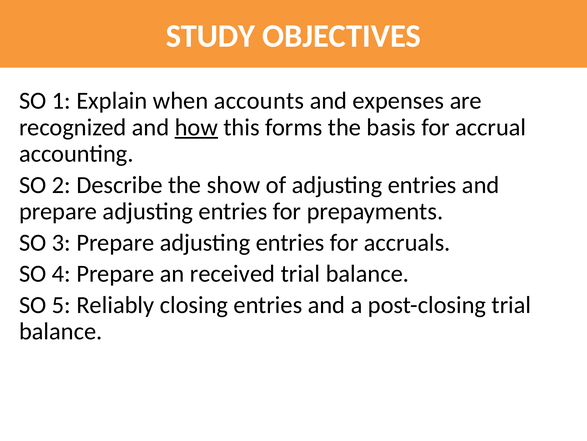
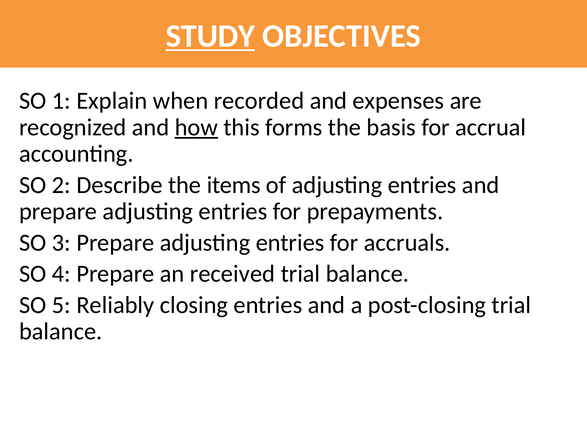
STUDY underline: none -> present (210, 36)
accounts: accounts -> recorded (259, 101)
show: show -> items (234, 185)
